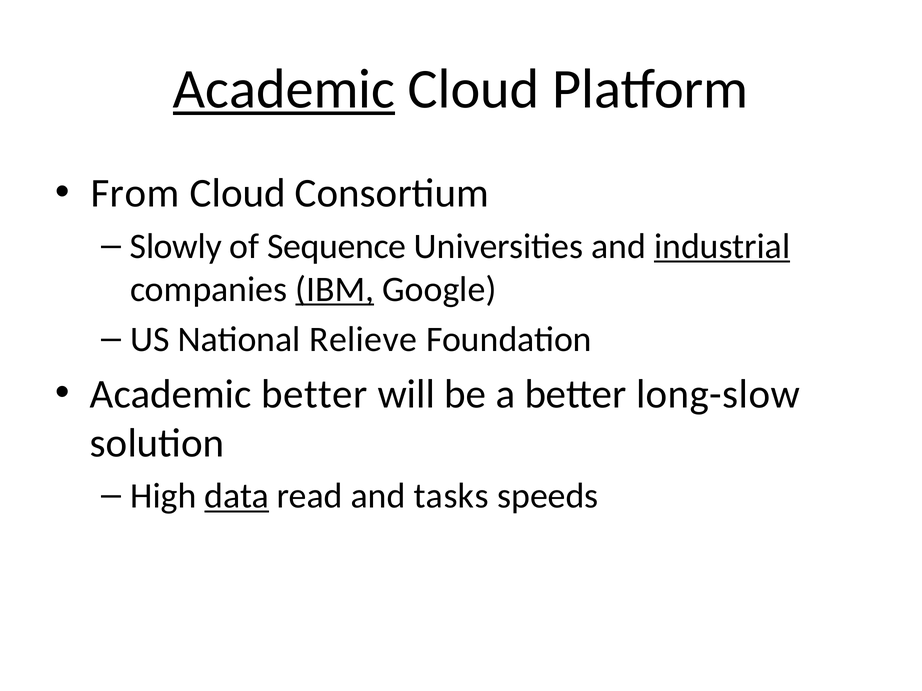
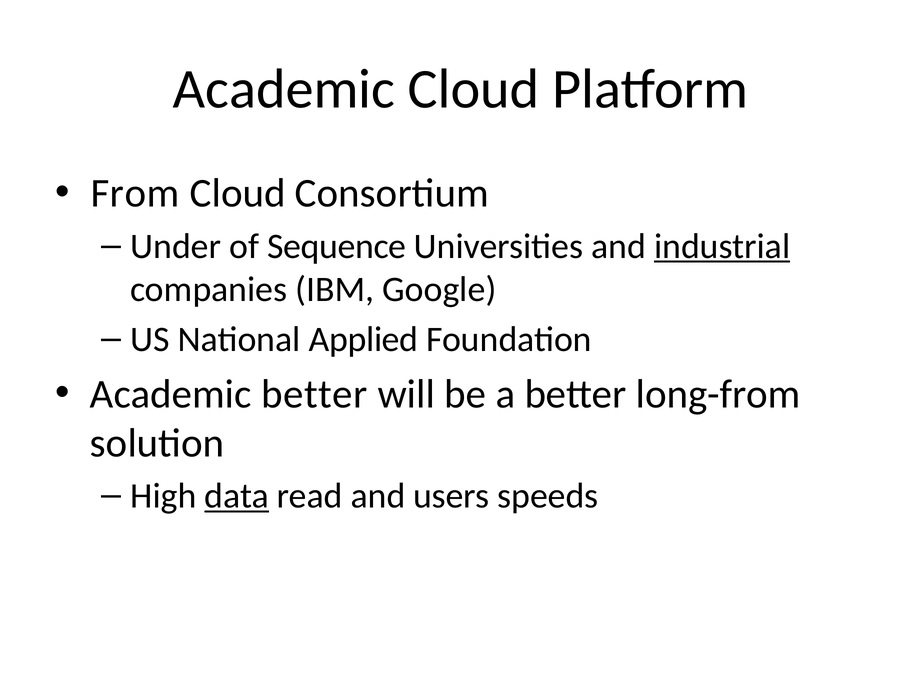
Academic underline: present -> none (284, 89)
Slowly: Slowly -> Under (176, 246)
IBM underline: present -> none (335, 289)
Relieve: Relieve -> Applied (363, 340)
long-slow: long-slow -> long-from (718, 394)
tasks: tasks -> users (451, 496)
